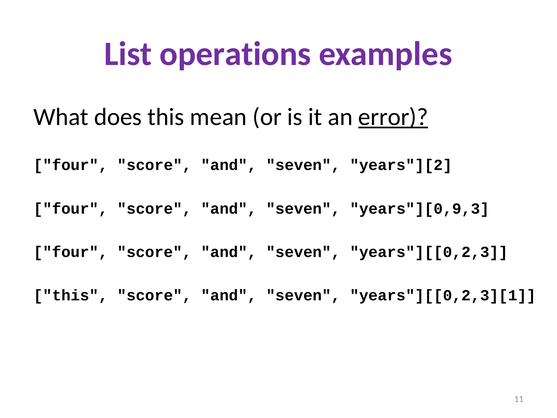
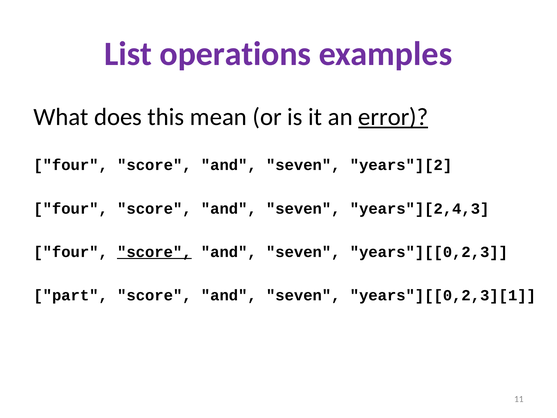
years"][0,9,3: years"][0,9,3 -> years"][2,4,3 (420, 208)
score underline: none -> present (154, 252)
this: this -> part (71, 295)
